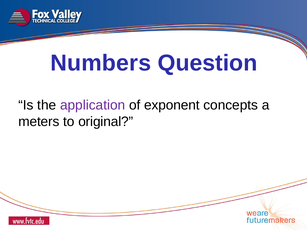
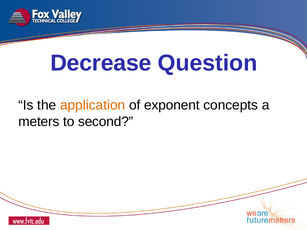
Numbers: Numbers -> Decrease (101, 63)
application colour: purple -> orange (93, 105)
original: original -> second (106, 122)
